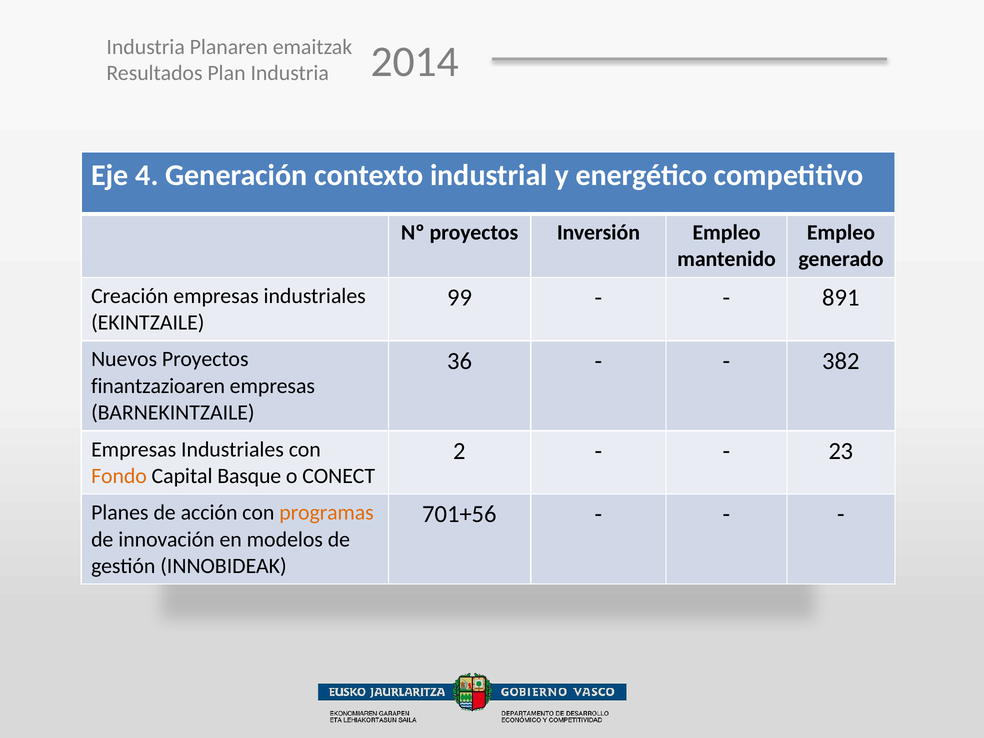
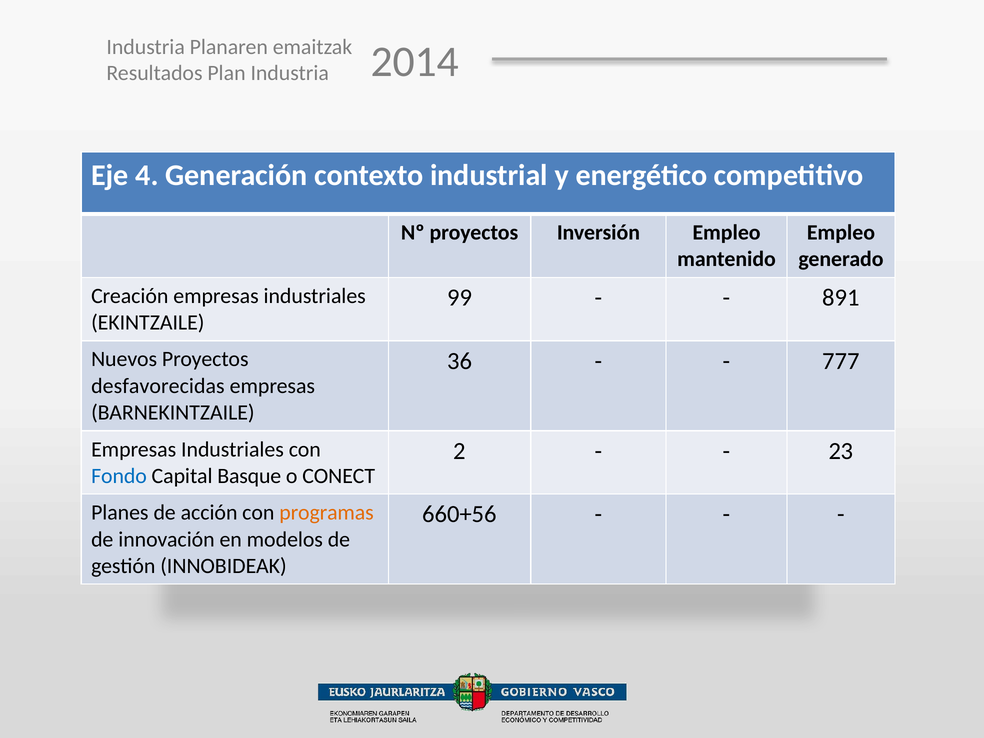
382: 382 -> 777 (841, 361)
finantzazioaren: finantzazioaren -> desfavorecidas (158, 386)
Fondo colour: orange -> blue (119, 476)
701+56: 701+56 -> 660+56 (460, 514)
